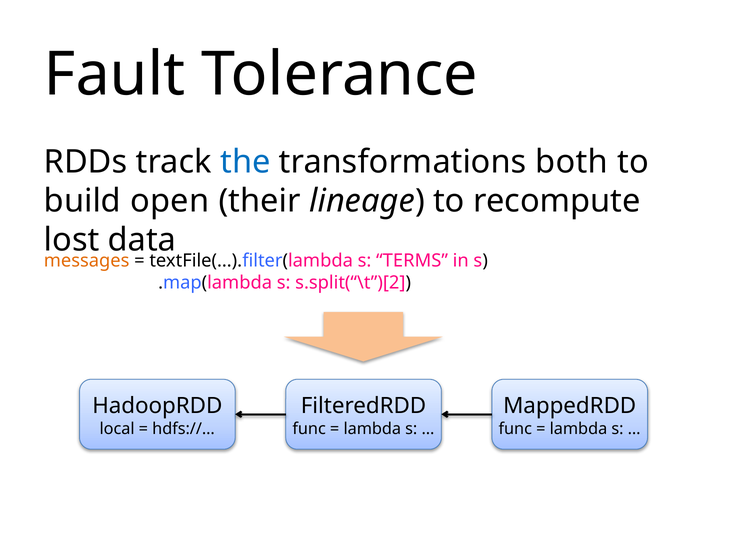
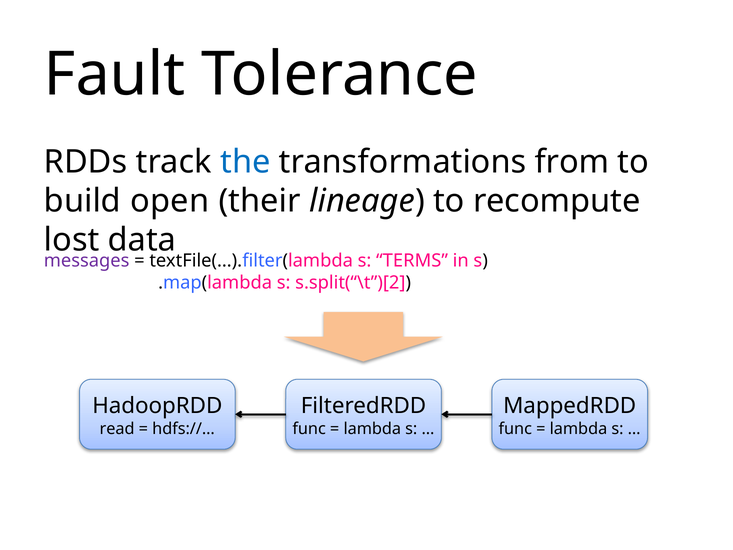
both: both -> from (572, 162)
messages colour: orange -> purple (87, 260)
local: local -> read (117, 429)
